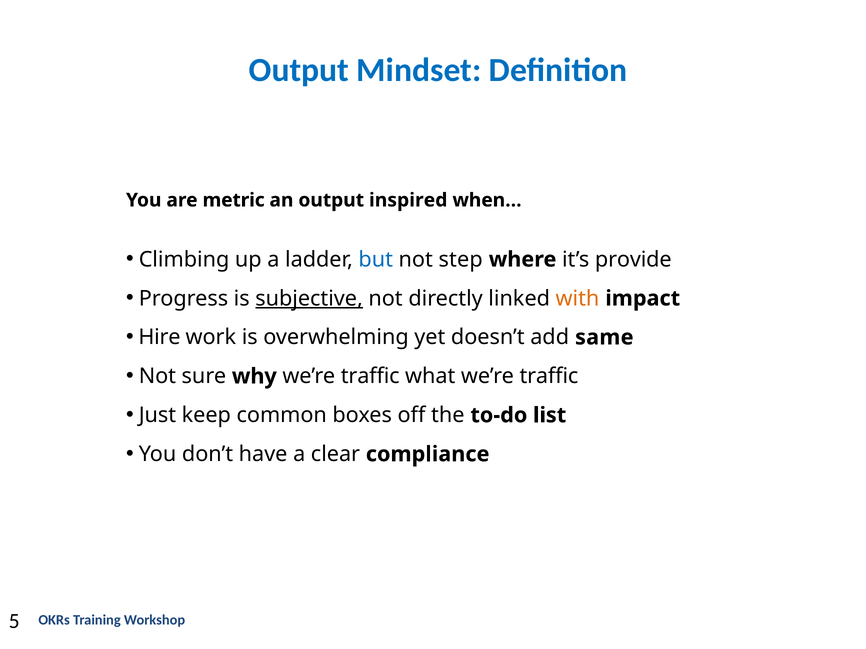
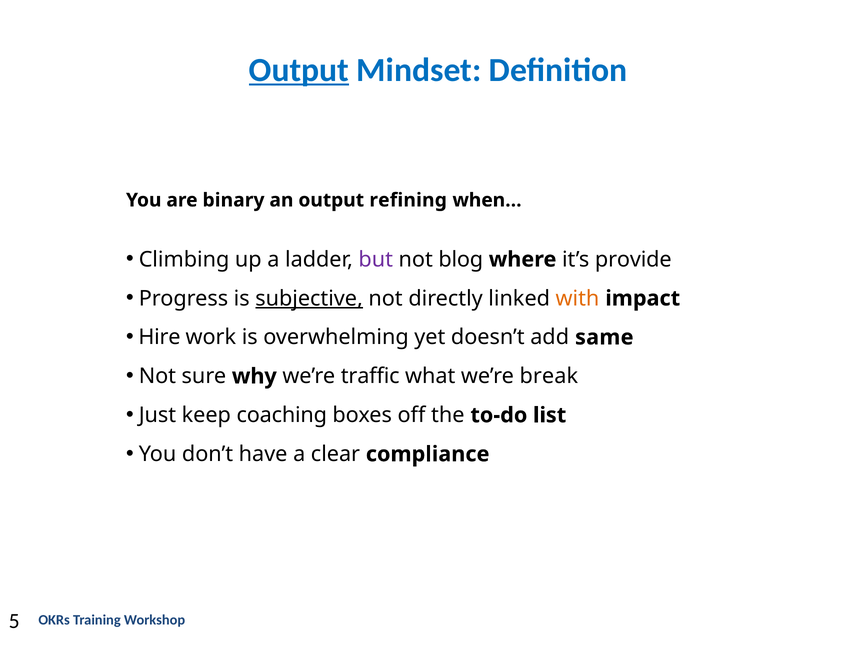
Output underline: none -> present (299, 70)
metric: metric -> binary (234, 200)
inspired: inspired -> refining (408, 200)
but colour: blue -> purple (376, 260)
step: step -> blog (461, 260)
what we’re traffic: traffic -> break (549, 377)
common: common -> coaching (282, 416)
